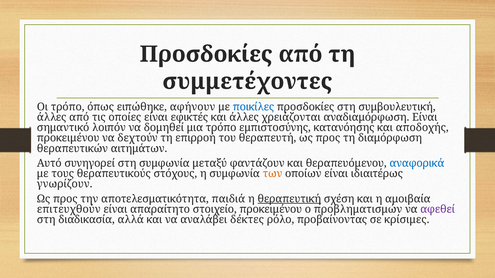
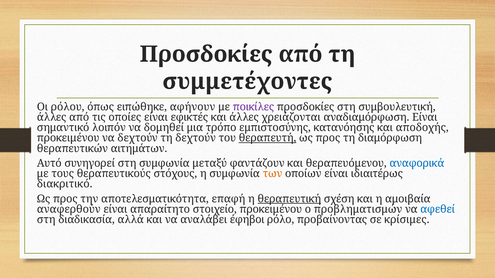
Οι τρόπο: τρόπο -> ρόλου (68, 107)
ποικίλες colour: blue -> purple (253, 107)
τη επιρροή: επιρροή -> δεχτούν (196, 138)
θεραπευτή underline: none -> present (268, 138)
γνωρίζουν: γνωρίζουν -> διακριτικό (65, 184)
παιδιά: παιδιά -> επαφή (228, 199)
επιτευχθούν: επιτευχθούν -> αναφερθούν (69, 210)
αφεθεί colour: purple -> blue (438, 210)
δέκτες: δέκτες -> έφηβοι (247, 220)
